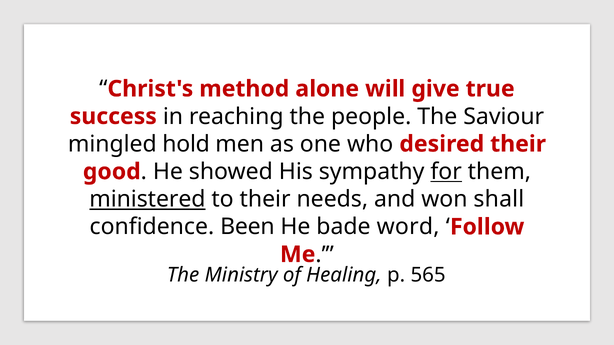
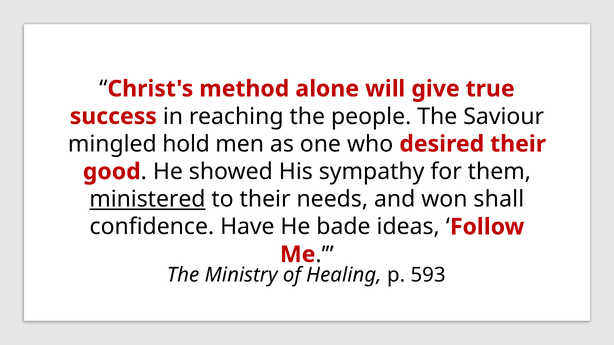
for underline: present -> none (446, 172)
Been: Been -> Have (247, 227)
word: word -> ideas (408, 227)
565: 565 -> 593 (428, 275)
